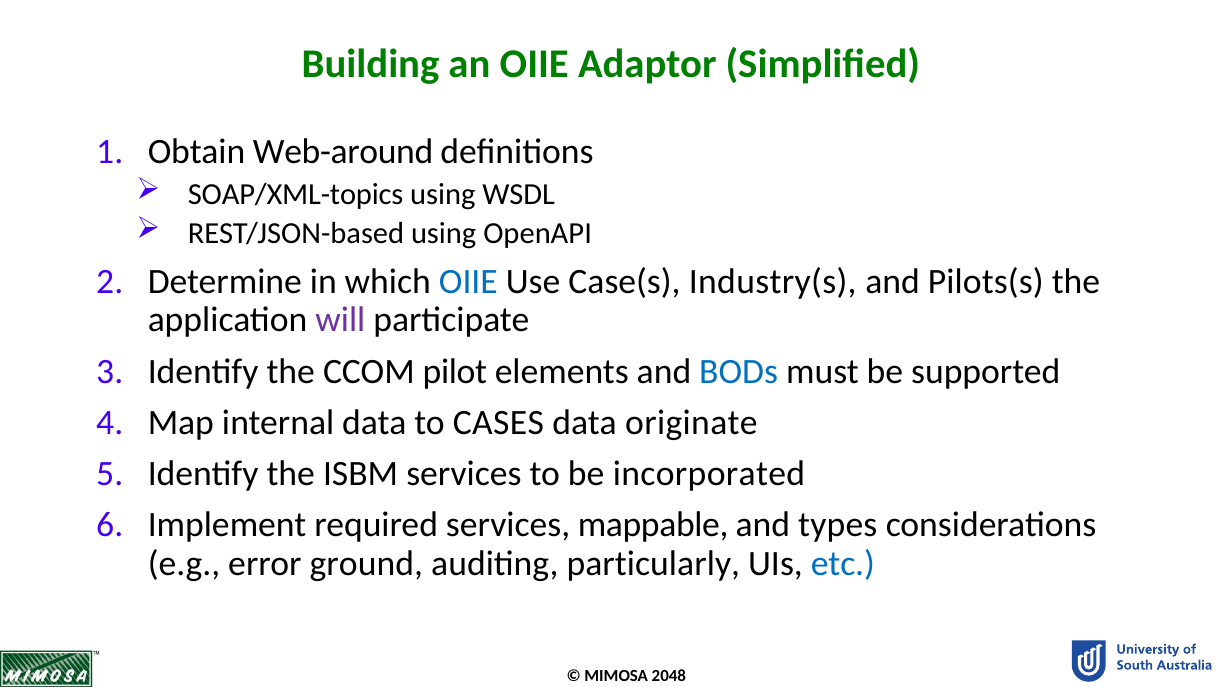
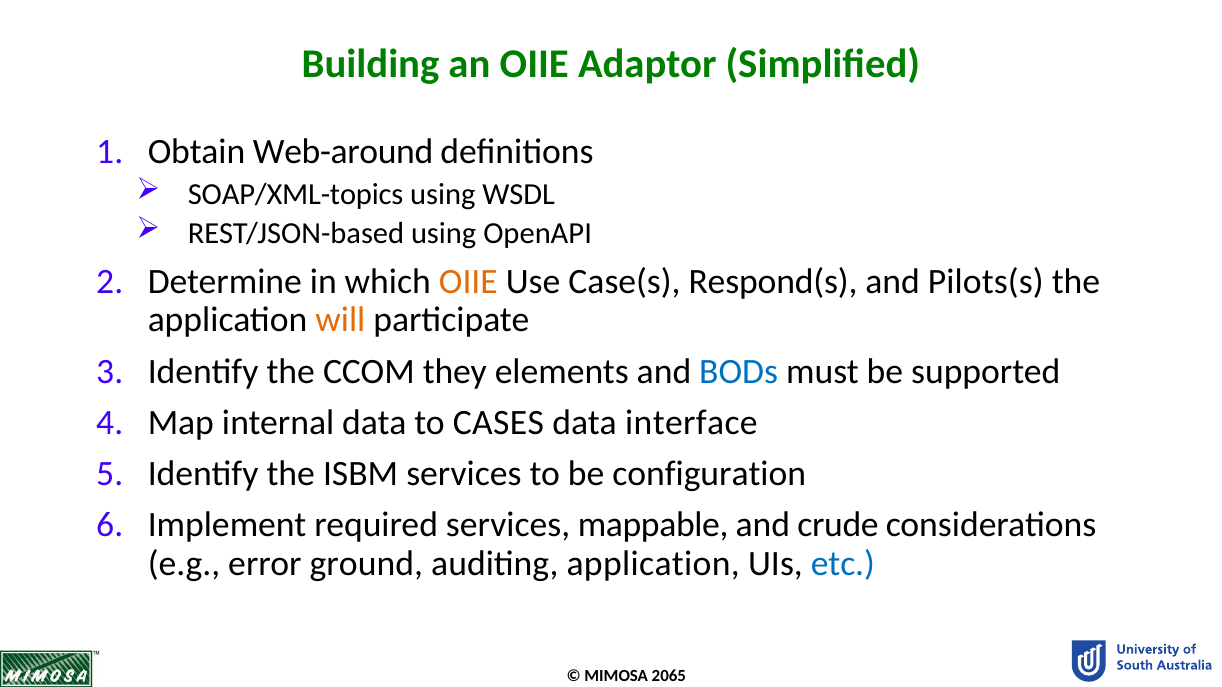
OIIE colour: blue -> orange (468, 282)
Industry(s: Industry(s -> Respond(s (773, 282)
will colour: purple -> orange (340, 320)
pilot: pilot -> they (455, 372)
originate: originate -> interface (691, 423)
incorporated: incorporated -> configuration (709, 474)
types: types -> crude (838, 525)
auditing particularly: particularly -> application (653, 564)
2048: 2048 -> 2065 (669, 677)
